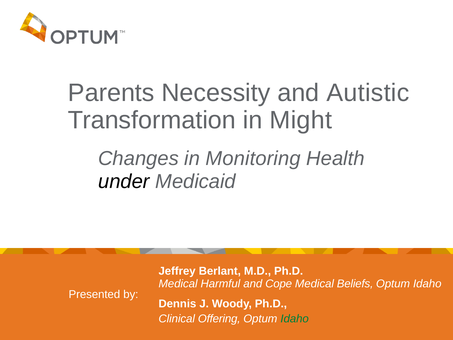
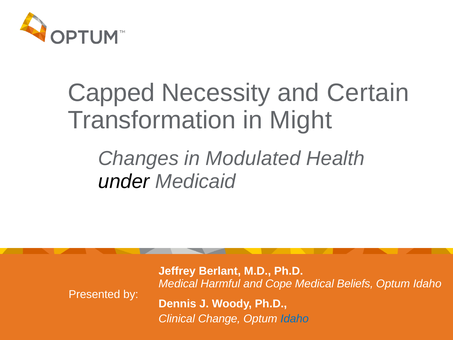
Parents: Parents -> Capped (111, 93)
Autistic: Autistic -> Certain (368, 93)
Monitoring: Monitoring -> Modulated (253, 159)
Offering: Offering -> Change (219, 318)
Idaho colour: green -> blue (295, 318)
